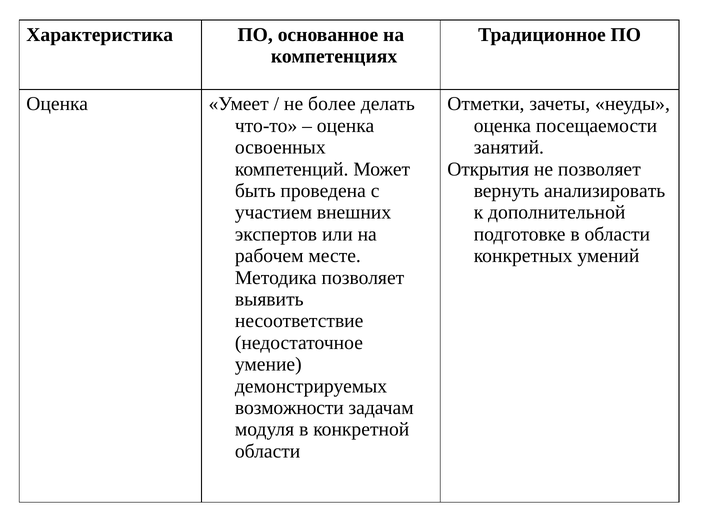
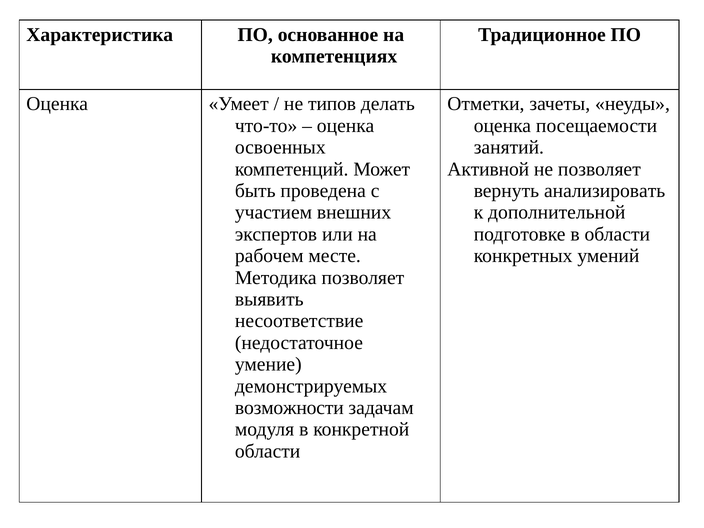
более: более -> типов (332, 104)
Открытия: Открытия -> Активной (488, 169)
